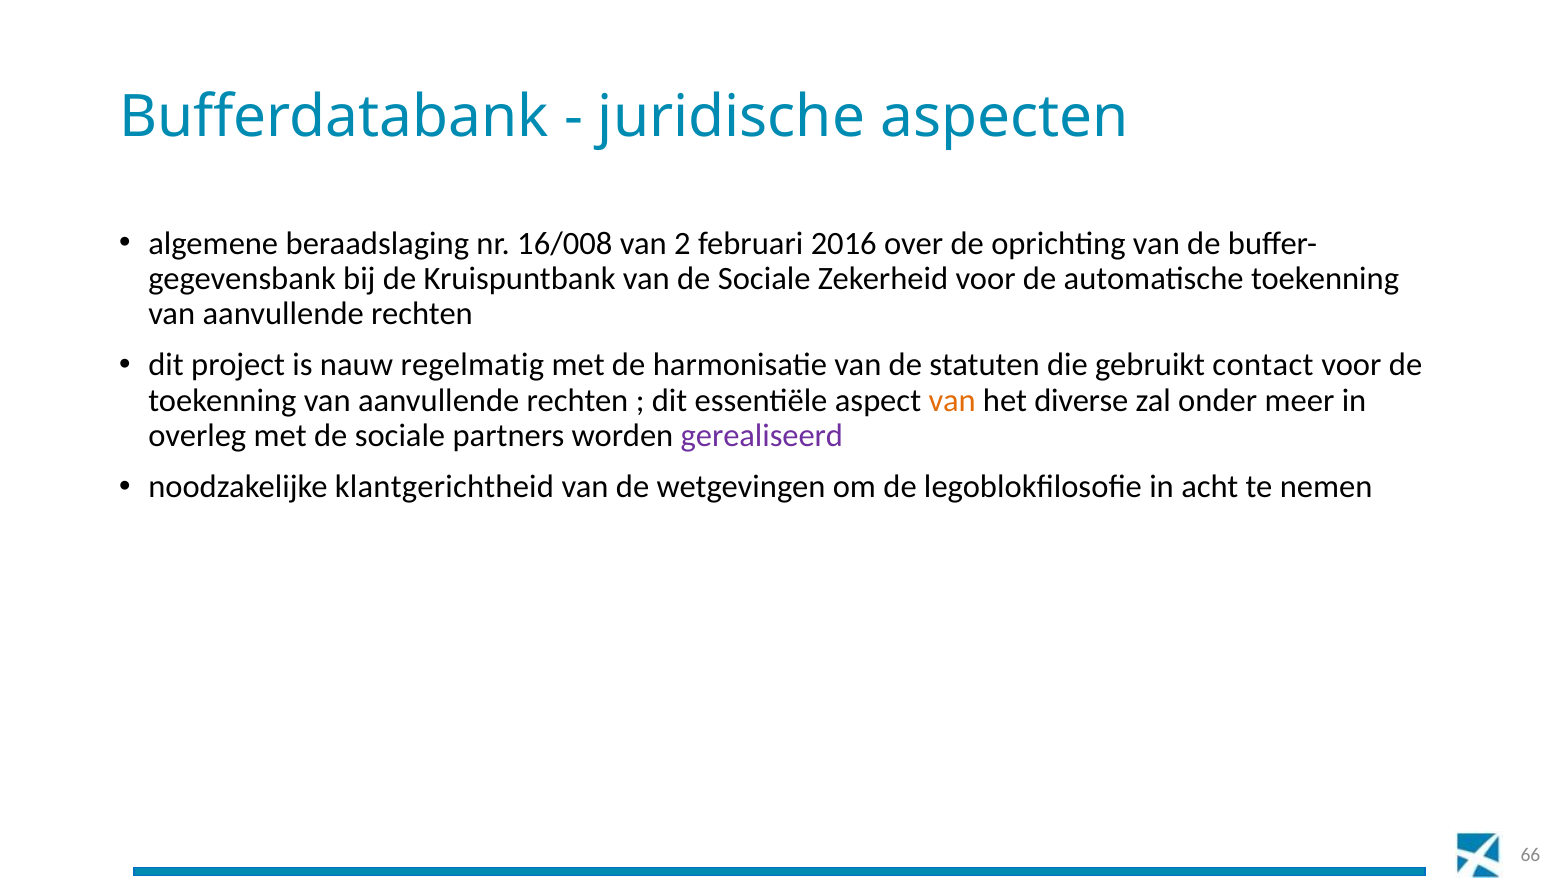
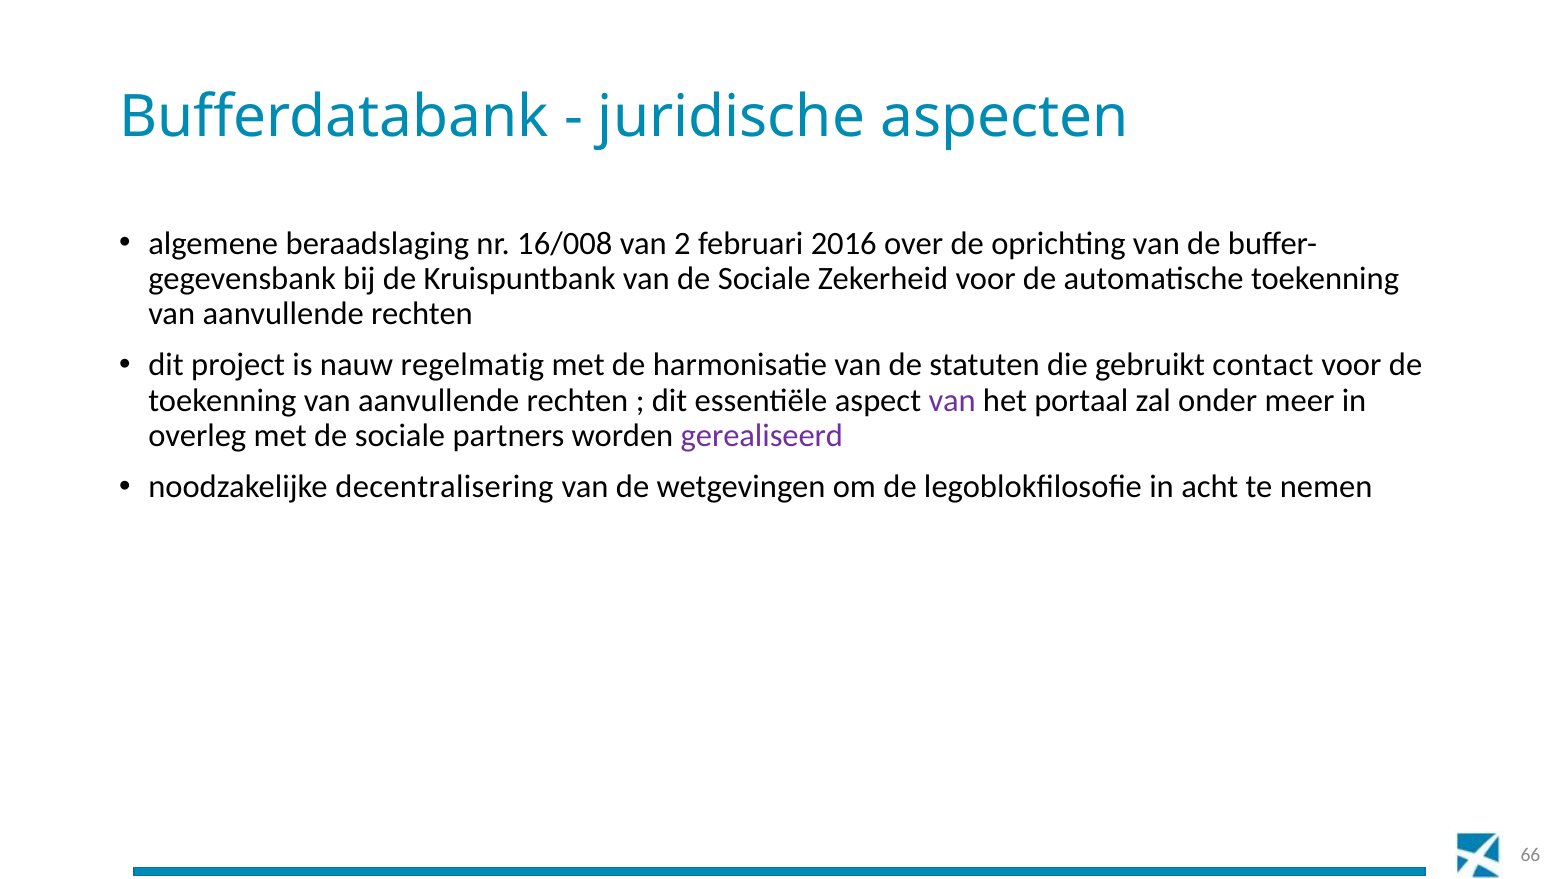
van colour: orange -> purple (952, 400)
diverse: diverse -> portaal (1081, 400)
klantgerichtheid: klantgerichtheid -> decentralisering (444, 487)
